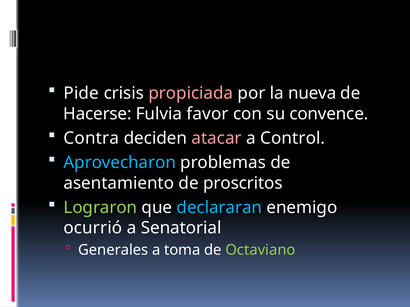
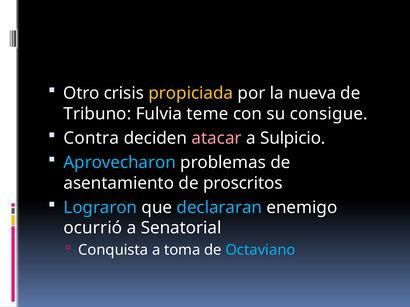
Pide: Pide -> Otro (81, 93)
propiciada colour: pink -> yellow (191, 93)
Hacerse: Hacerse -> Tribuno (97, 114)
favor: favor -> teme (208, 114)
convence: convence -> consigue (329, 114)
Control: Control -> Sulpicio (293, 138)
Lograron colour: light green -> light blue (100, 208)
Generales: Generales -> Conquista (113, 250)
Octaviano colour: light green -> light blue (260, 250)
